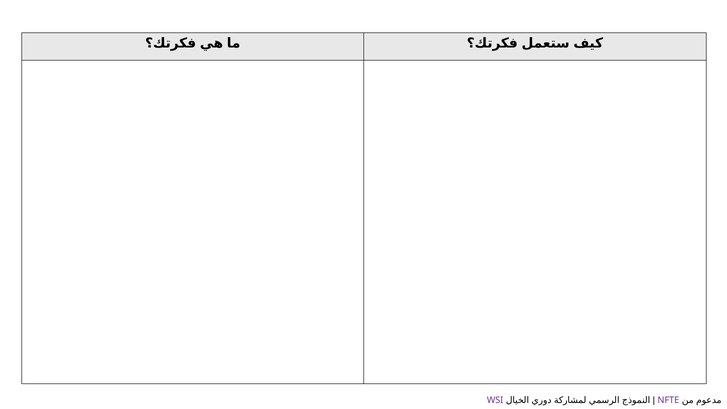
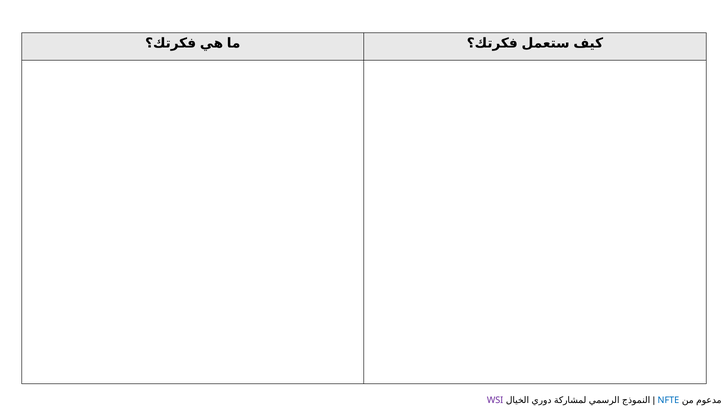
NFTE colour: purple -> blue (668, 400)
